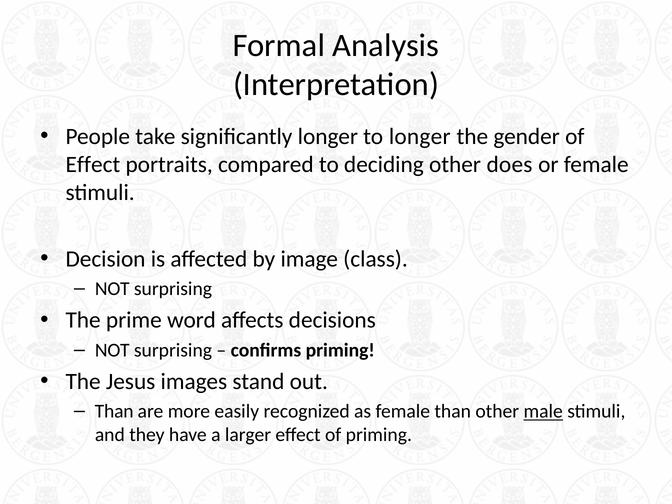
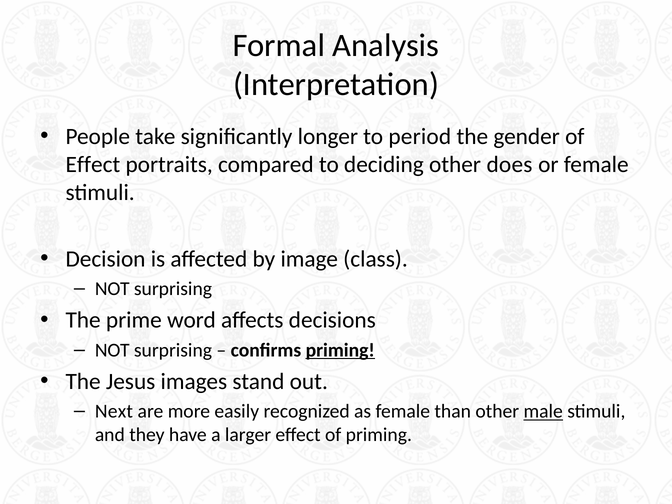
to longer: longer -> period (420, 137)
priming underline: none -> present (340, 350)
Than: Than -> Next (114, 411)
